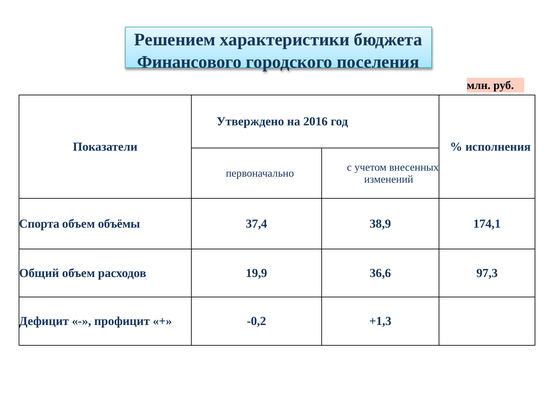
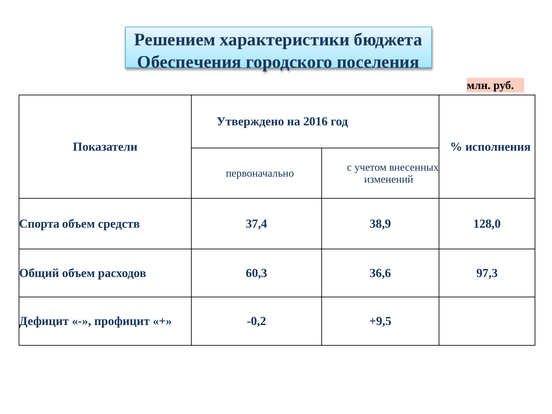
Финансового: Финансового -> Обеспечения (189, 62)
объёмы: объёмы -> средств (119, 224)
174,1: 174,1 -> 128,0 (487, 224)
19,9: 19,9 -> 60,3 (257, 273)
+1,3: +1,3 -> +9,5 (380, 321)
